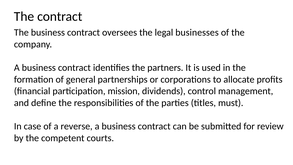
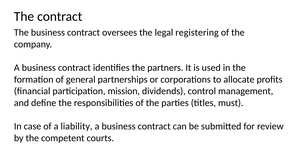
businesses: businesses -> registering (197, 32)
reverse: reverse -> liability (77, 126)
